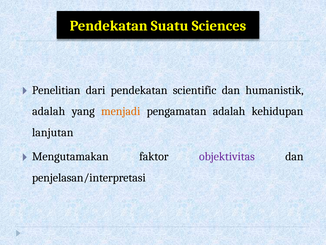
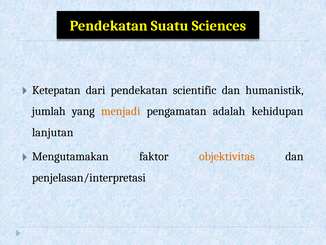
Penelitian: Penelitian -> Ketepatan (56, 90)
adalah: adalah -> jumlah (49, 111)
objektivitas colour: purple -> orange (227, 156)
